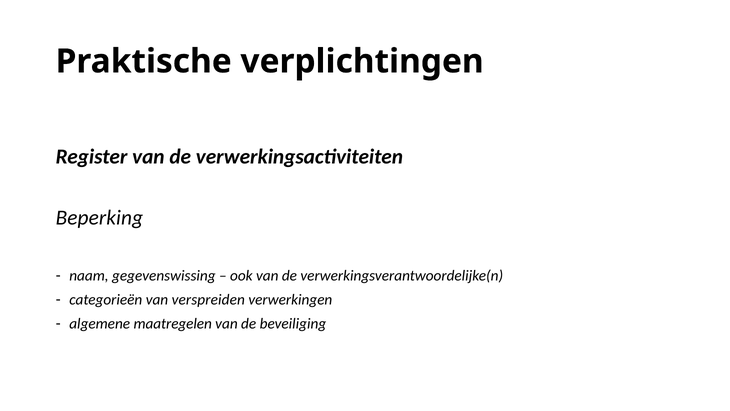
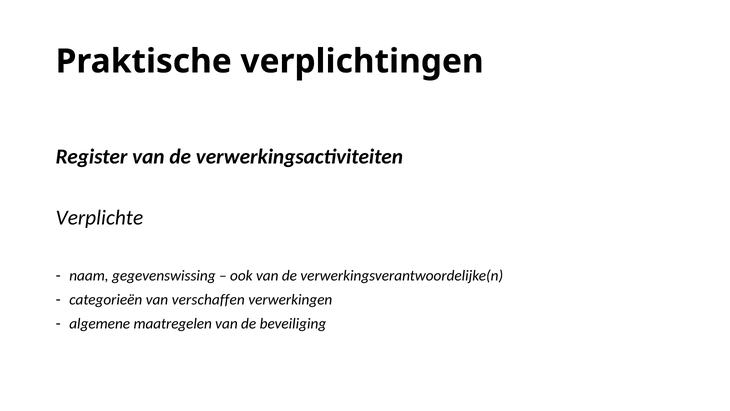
Beperking: Beperking -> Verplichte (99, 218)
verspreiden: verspreiden -> verschaffen (208, 300)
